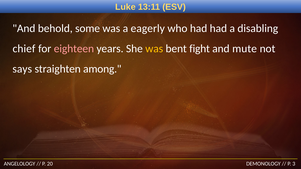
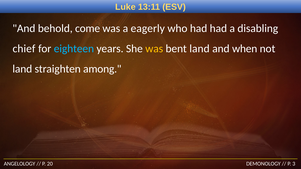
some: some -> come (88, 28)
eighteen colour: pink -> light blue (74, 49)
bent fight: fight -> land (199, 49)
mute: mute -> when (245, 49)
says: says -> land (22, 69)
